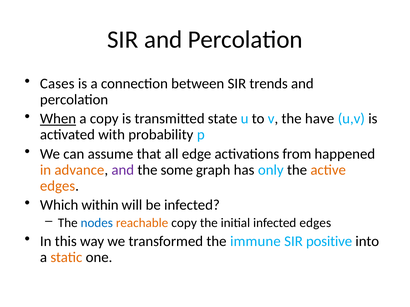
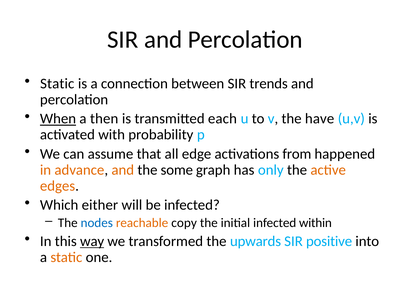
Cases: Cases -> Static (57, 84)
a copy: copy -> then (104, 119)
state: state -> each (222, 119)
and colour: purple -> orange (123, 170)
within: within -> either (100, 205)
infected edges: edges -> within (315, 223)
way underline: none -> present (92, 242)
immune: immune -> upwards (256, 242)
